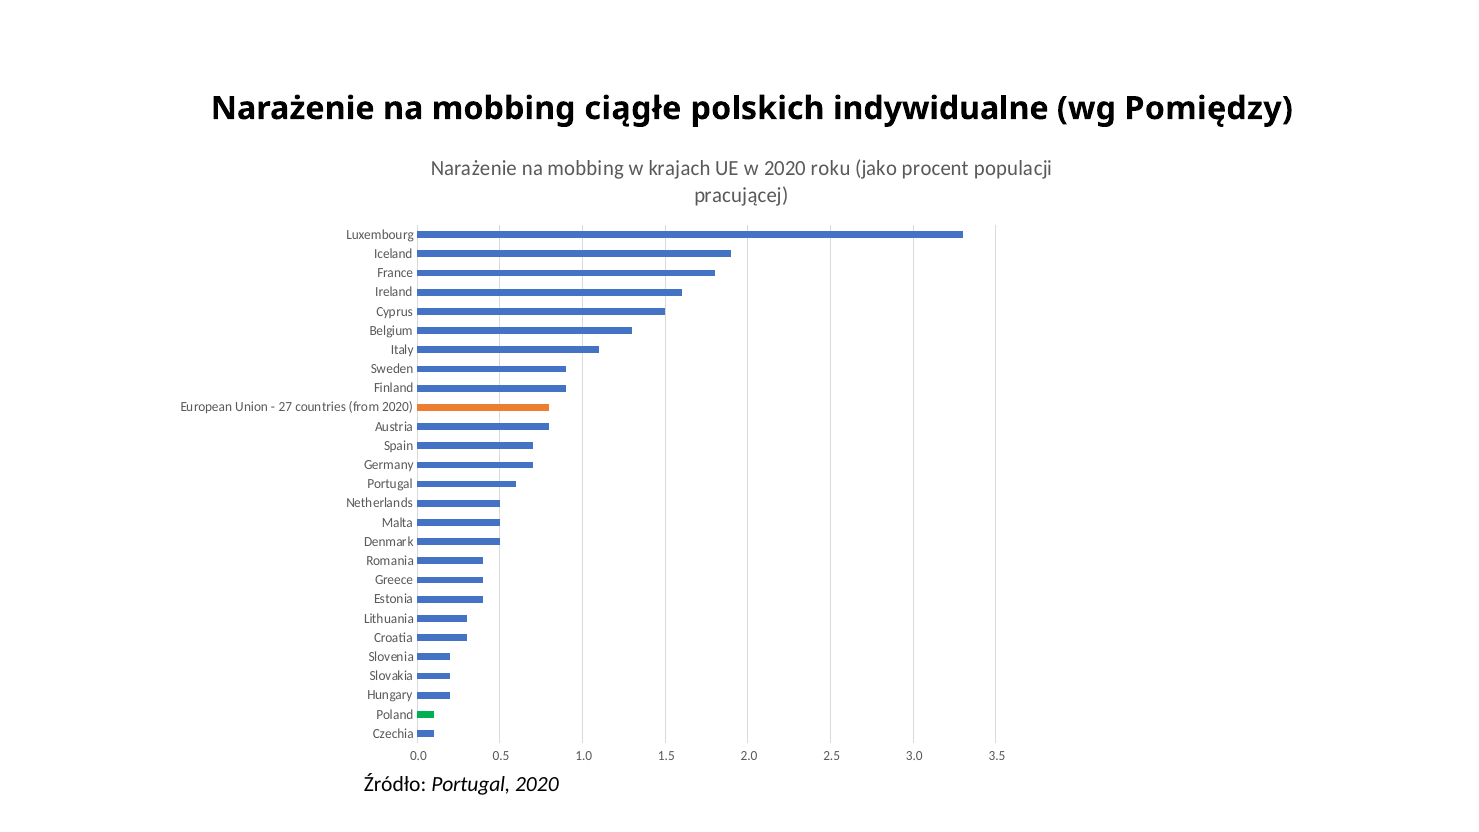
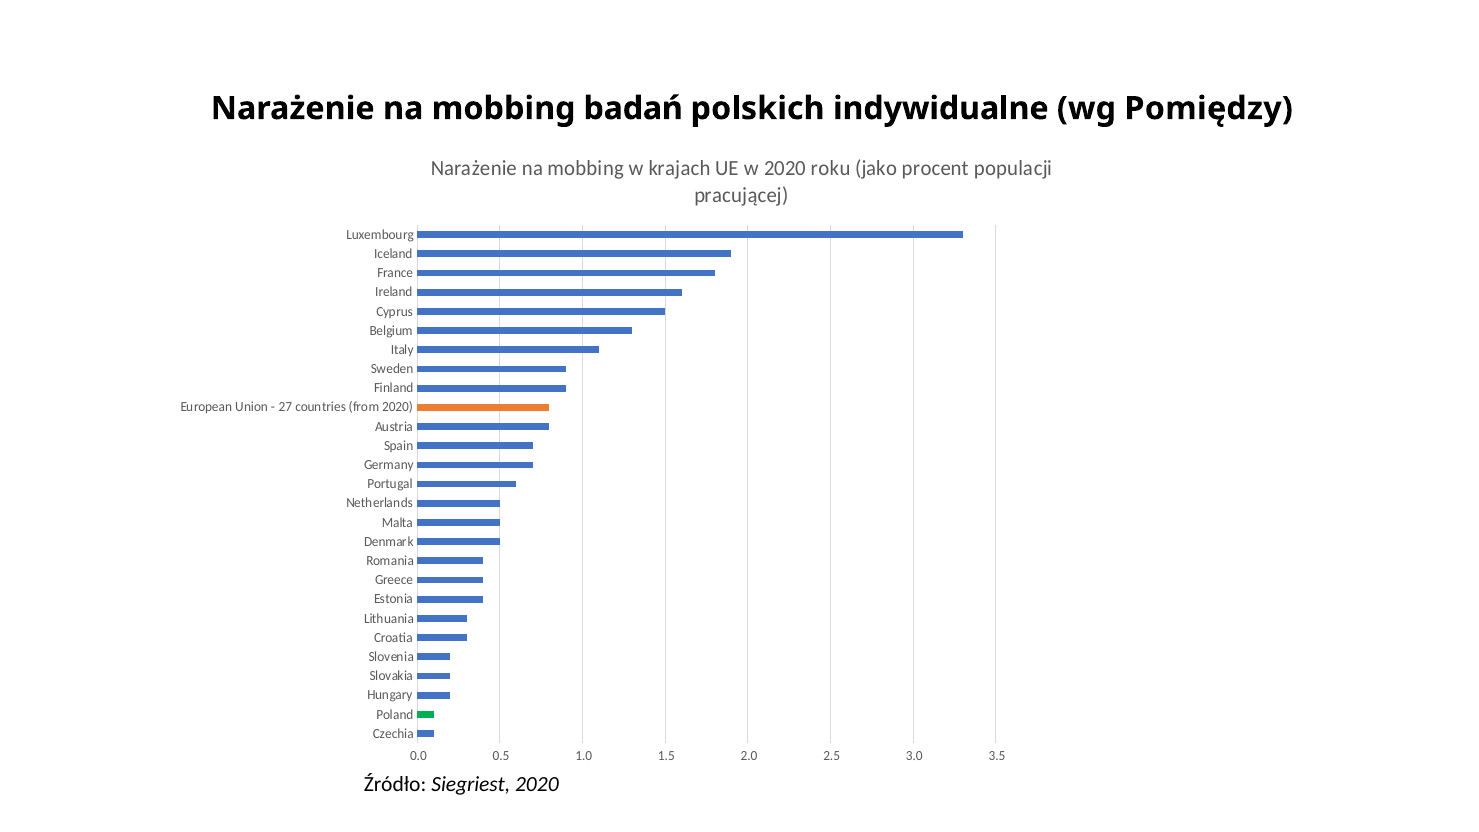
ciągłe: ciągłe -> badań (633, 108)
Źródło Portugal: Portugal -> Siegriest (471, 785)
